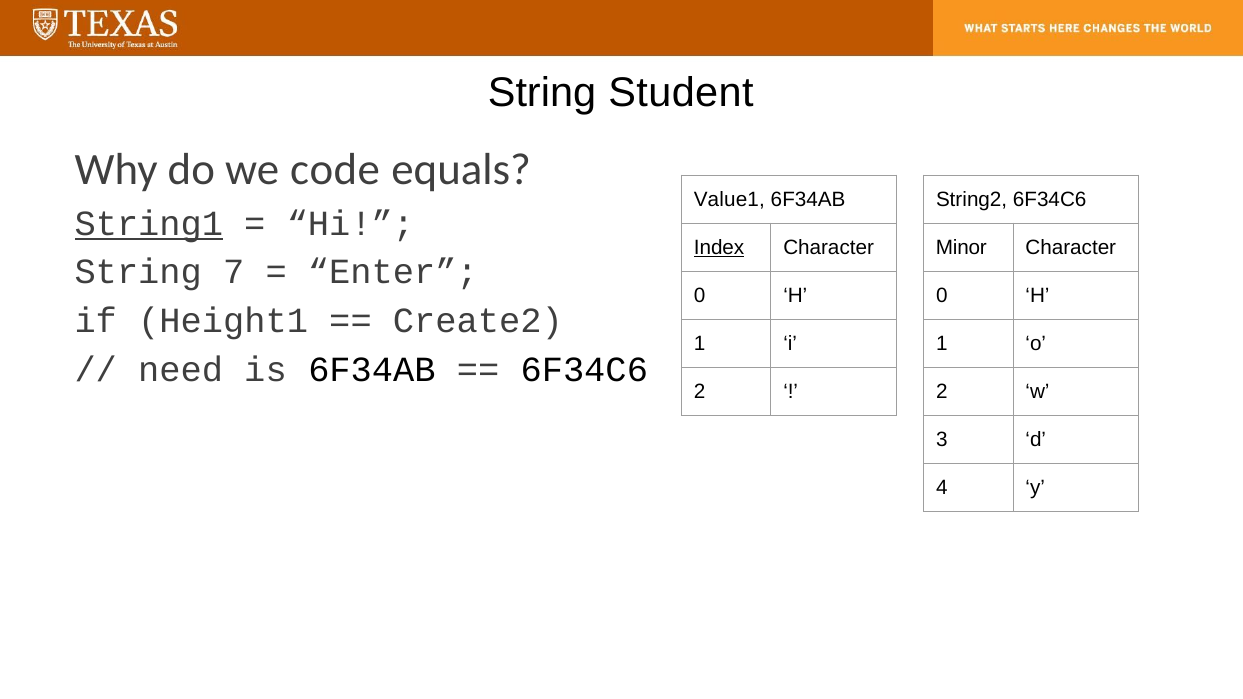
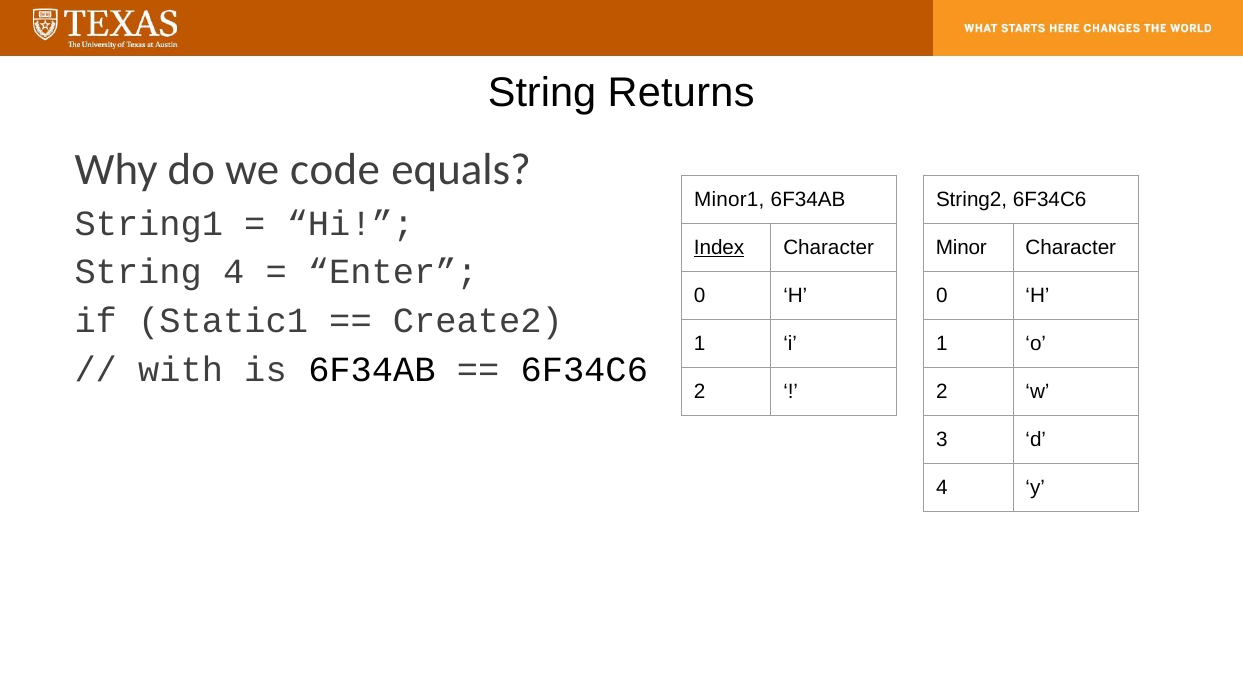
Student: Student -> Returns (681, 93)
Value1: Value1 -> Minor1 (729, 200)
String1 underline: present -> none (149, 223)
String 7: 7 -> 4 (234, 272)
Height1: Height1 -> Static1 (223, 321)
need: need -> with (181, 370)
